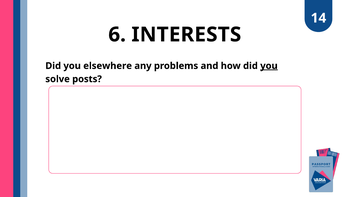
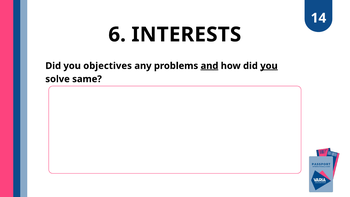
elsewhere: elsewhere -> objectives (108, 66)
and underline: none -> present (209, 66)
posts: posts -> same (87, 79)
